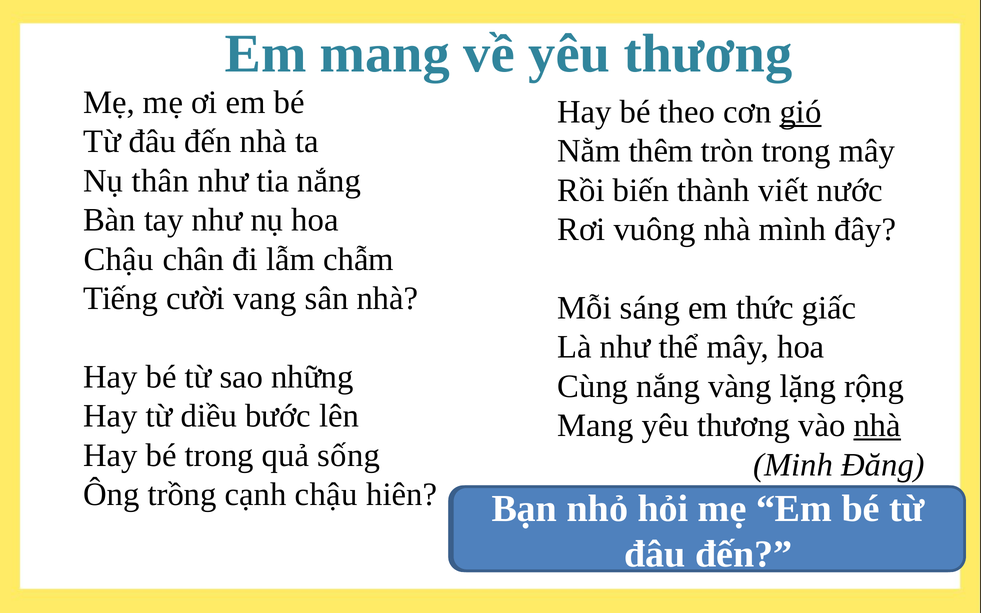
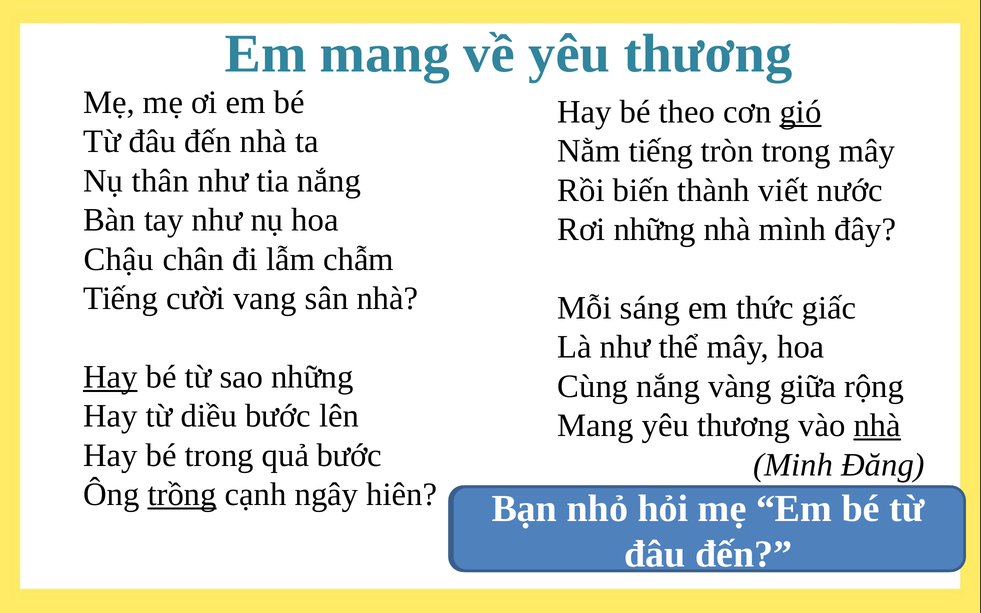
Nằm thêm: thêm -> tiếng (661, 151)
Rơi vuông: vuông -> những (655, 230)
Hay underline: none -> present (110, 377)
lặng: lặng -> giữa (808, 386)
quả sống: sống -> bước (349, 456)
trồng underline: none -> present (182, 495)
cạnh chậu: chậu -> ngây (326, 495)
